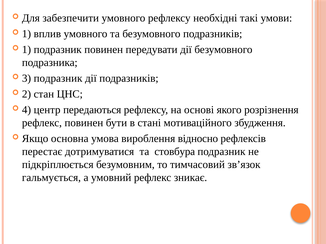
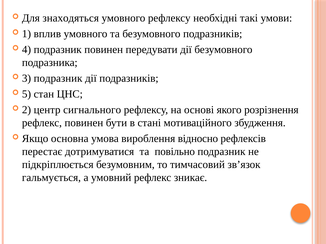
забезпечити: забезпечити -> знаходяться (71, 18)
1: 1 -> 4 (26, 50)
2: 2 -> 5 (26, 94)
4: 4 -> 2 (26, 110)
передаються: передаються -> сигнального (92, 110)
стовбура: стовбура -> повільно (175, 152)
